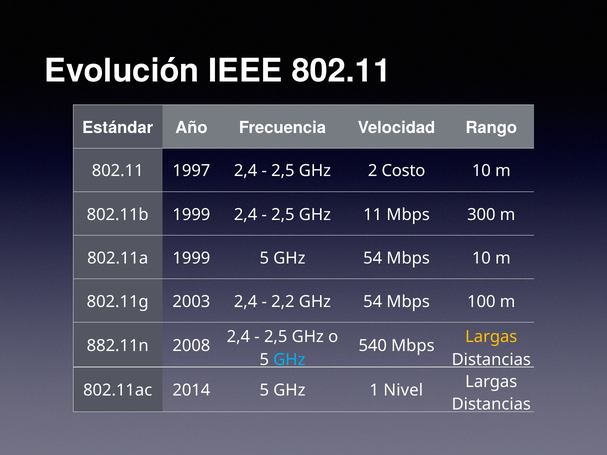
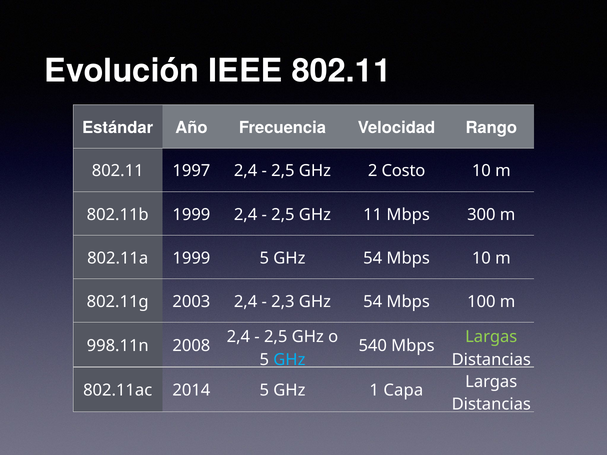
2,2: 2,2 -> 2,3 (283, 302)
Largas colour: yellow -> light green (491, 337)
882.11n: 882.11n -> 998.11n (118, 346)
Nivel: Nivel -> Capa (403, 390)
